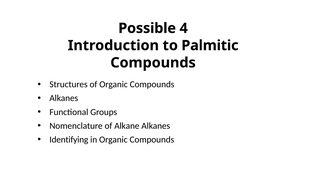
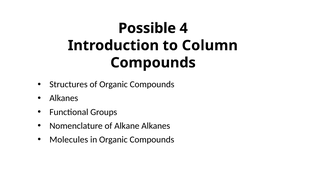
Palmitic: Palmitic -> Column (210, 46)
Identifying: Identifying -> Molecules (69, 140)
